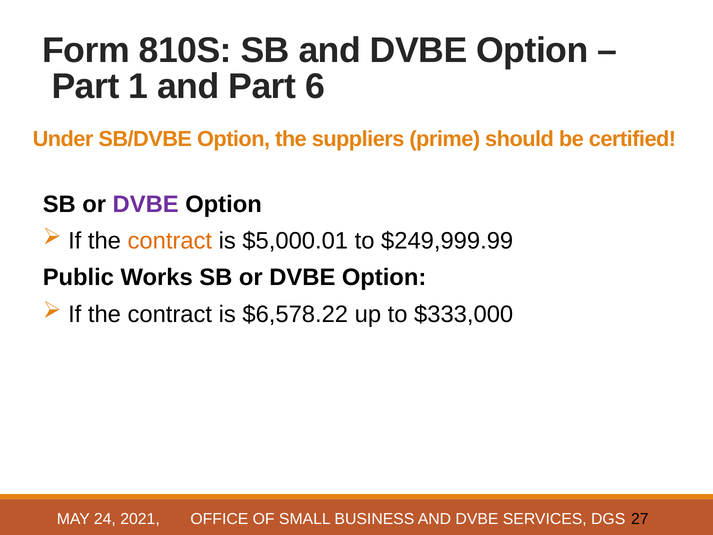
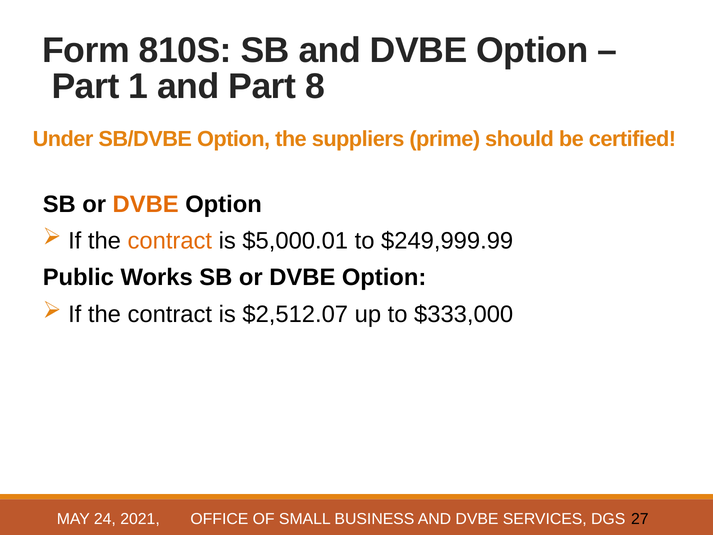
6: 6 -> 8 (315, 87)
DVBE colour: purple -> orange (146, 204)
$6,578.22: $6,578.22 -> $2,512.07 (295, 314)
